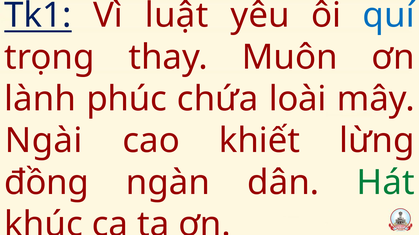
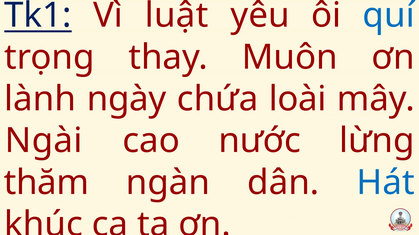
phúc: phúc -> ngày (127, 99)
khiết: khiết -> nước (260, 141)
đồng: đồng -> thăm (47, 183)
Hát colour: green -> blue (386, 183)
